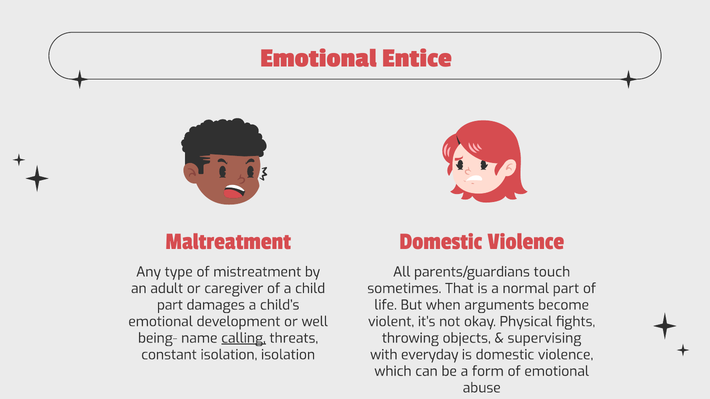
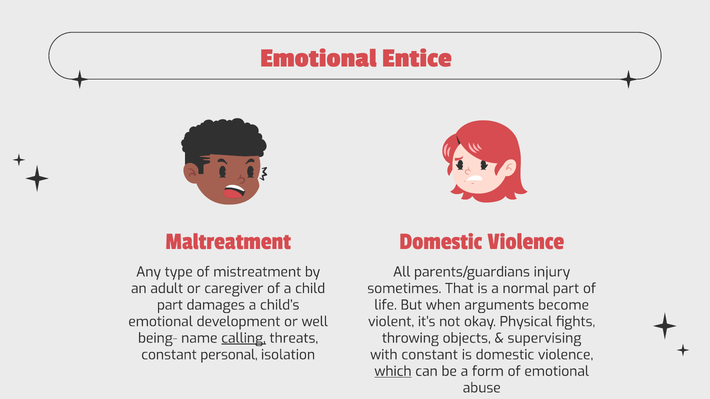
touch: touch -> injury (552, 272)
constant isolation: isolation -> personal (229, 355)
with everyday: everyday -> constant (430, 355)
which underline: none -> present (393, 372)
